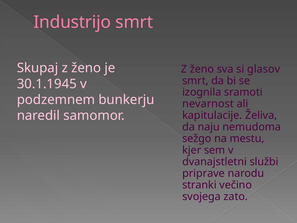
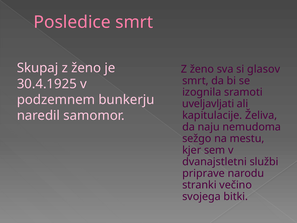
Industrijo: Industrijo -> Posledice (72, 22)
30.1.1945: 30.1.1945 -> 30.4.1925 (47, 84)
nevarnost: nevarnost -> uveljavljati (208, 104)
zato: zato -> bitki (236, 196)
